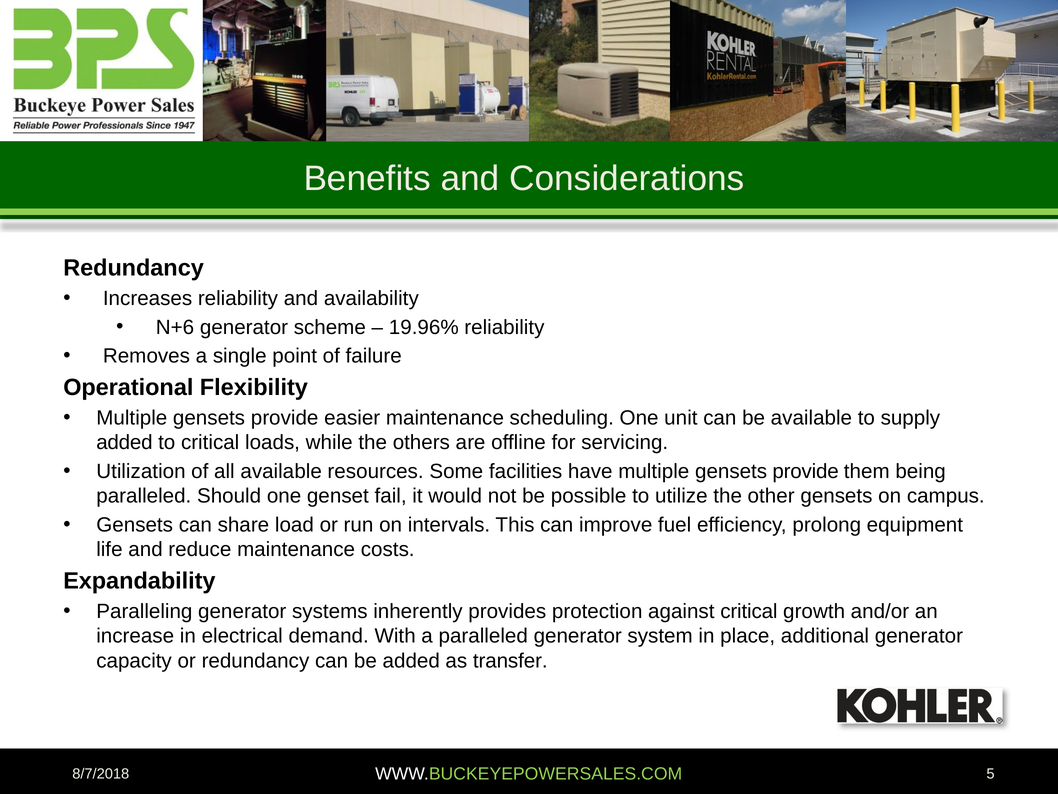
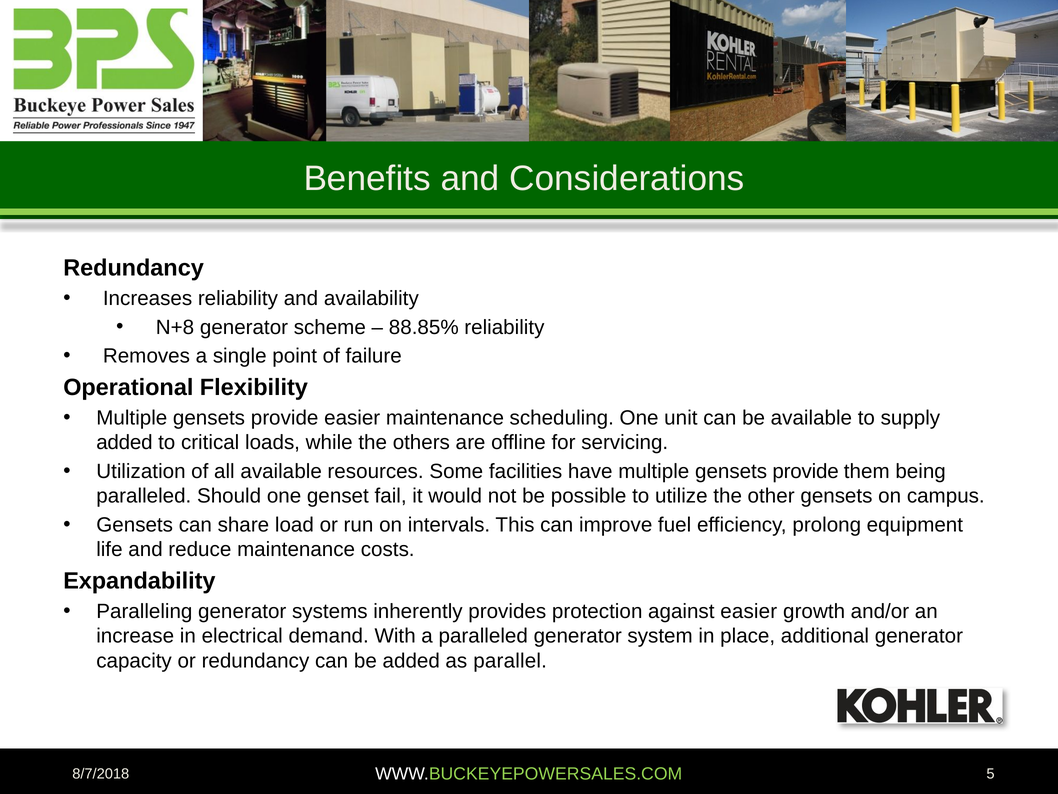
N+6: N+6 -> N+8 (175, 327)
19.96%: 19.96% -> 88.85% (424, 327)
against critical: critical -> easier (749, 611)
transfer: transfer -> parallel (510, 660)
